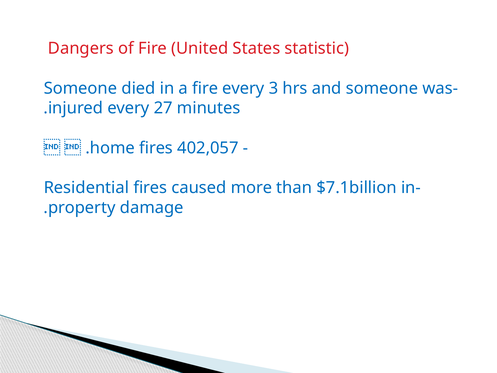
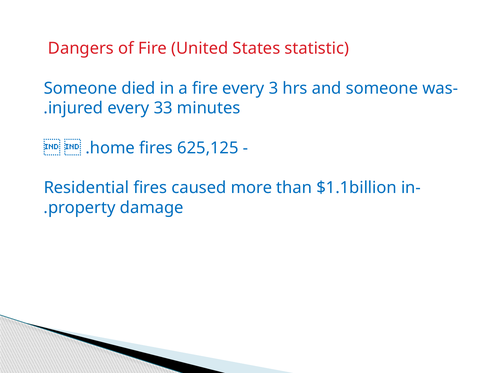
27: 27 -> 33 (163, 108)
402,057: 402,057 -> 625,125 (208, 148)
$7.1billion: $7.1billion -> $1.1billion (357, 188)
